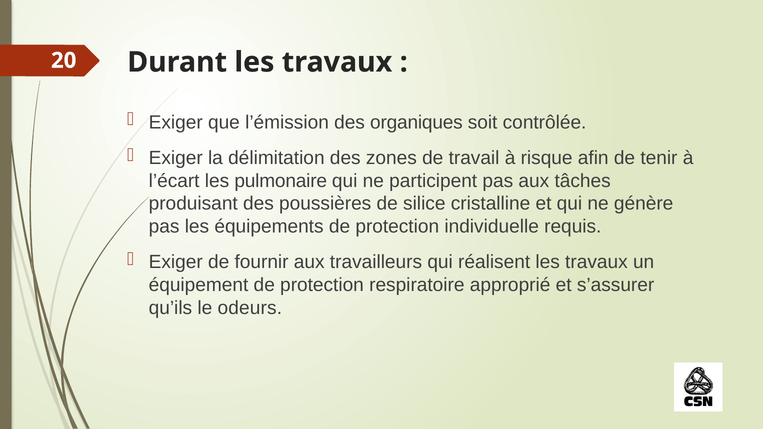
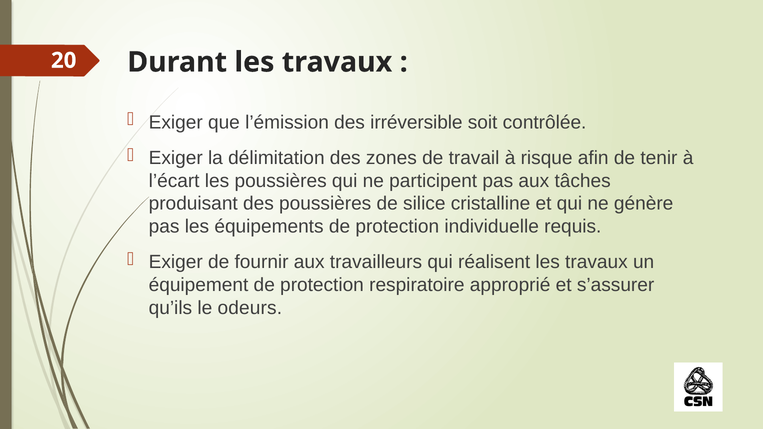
organiques: organiques -> irréversible (416, 122)
les pulmonaire: pulmonaire -> poussières (281, 181)
